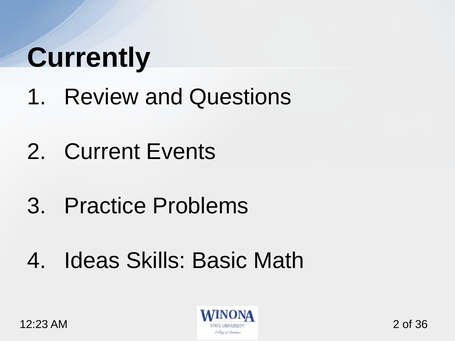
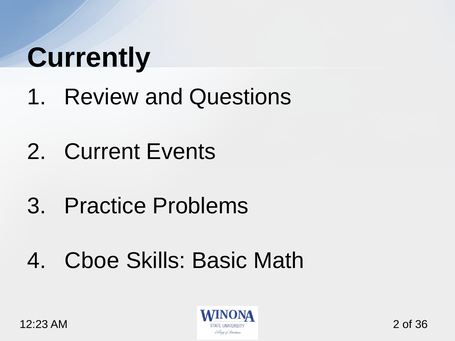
Ideas: Ideas -> Cboe (92, 261)
